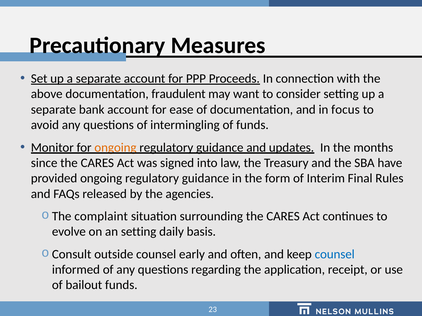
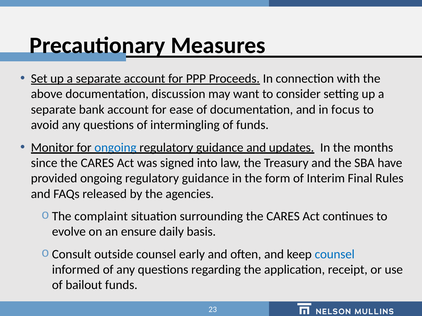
fraudulent: fraudulent -> discussion (178, 94)
ongoing colour: orange -> blue (115, 148)
an setting: setting -> ensure (139, 232)
